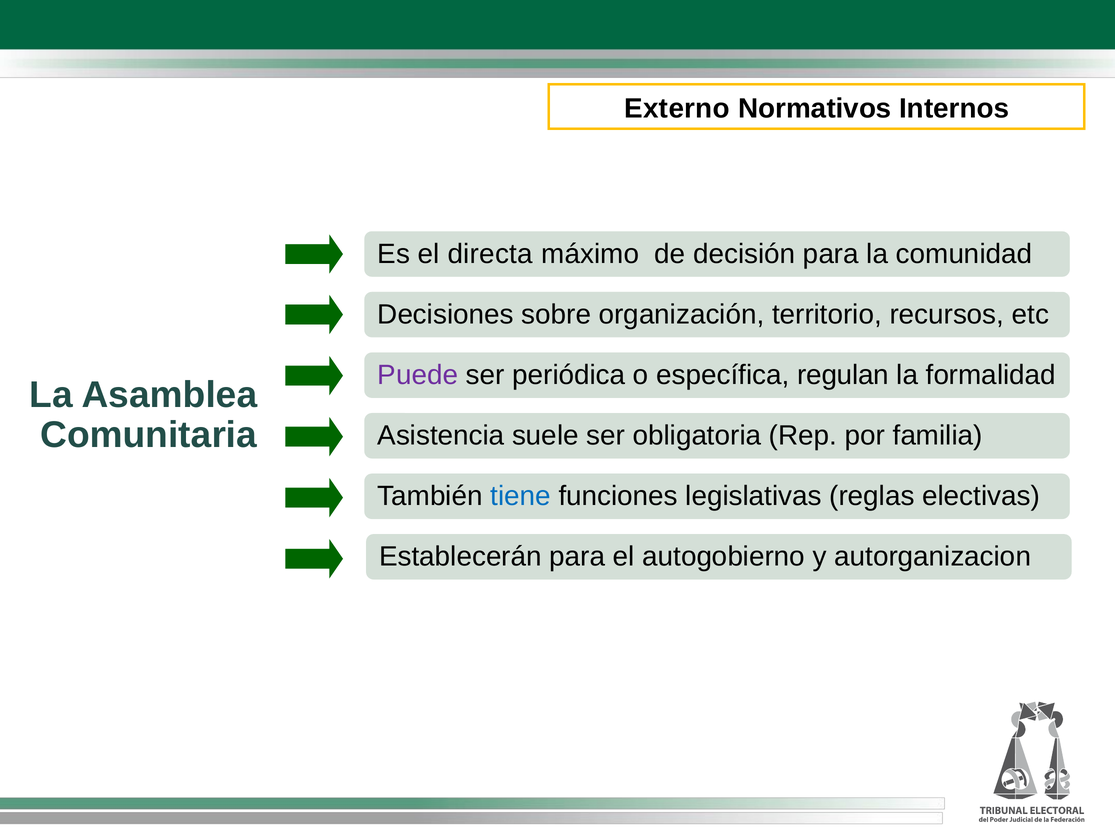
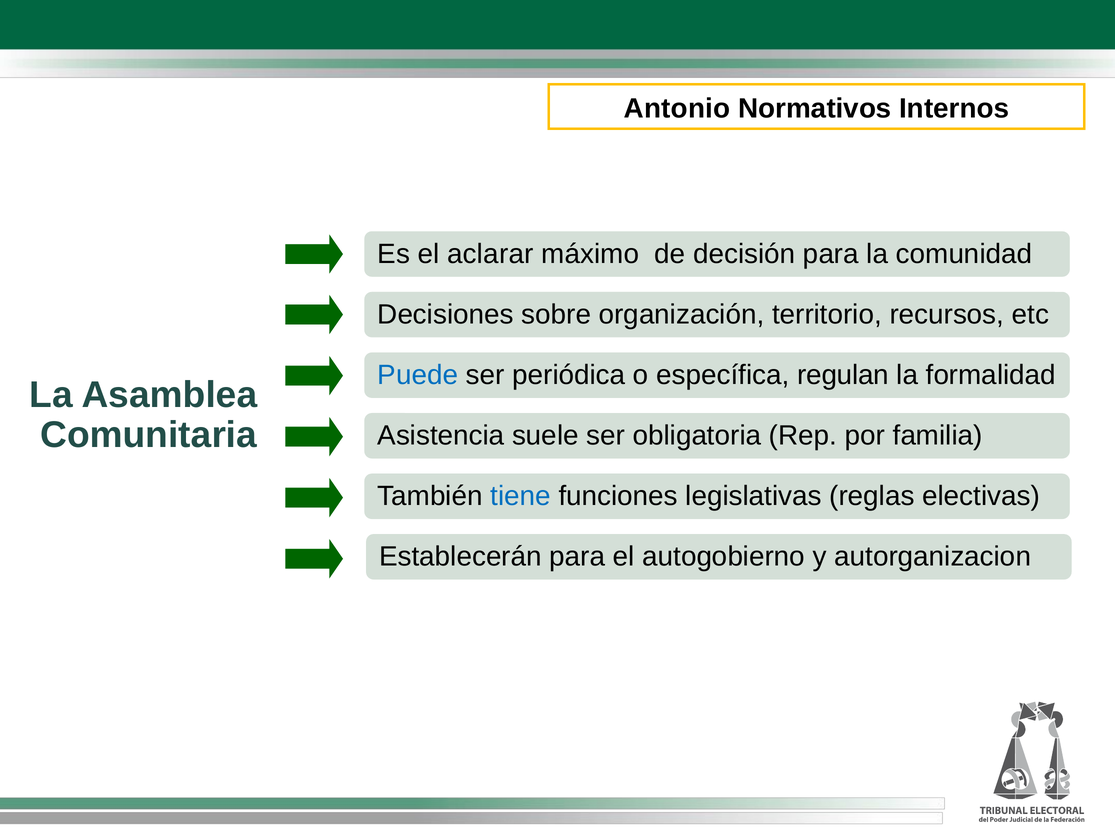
Externo: Externo -> Antonio (677, 109)
directa: directa -> aclarar (490, 254)
Puede colour: purple -> blue (418, 375)
